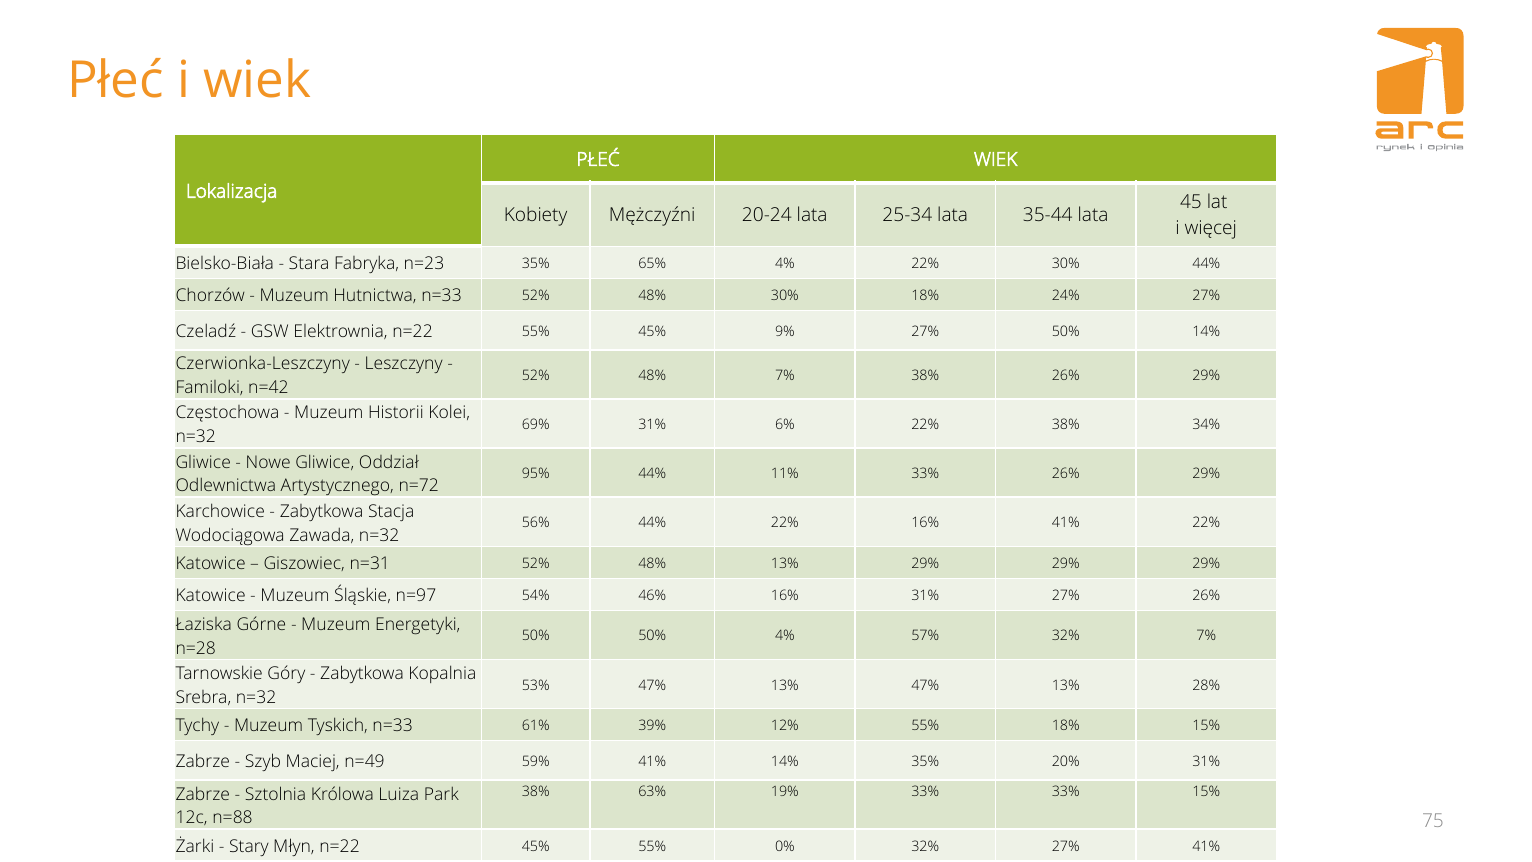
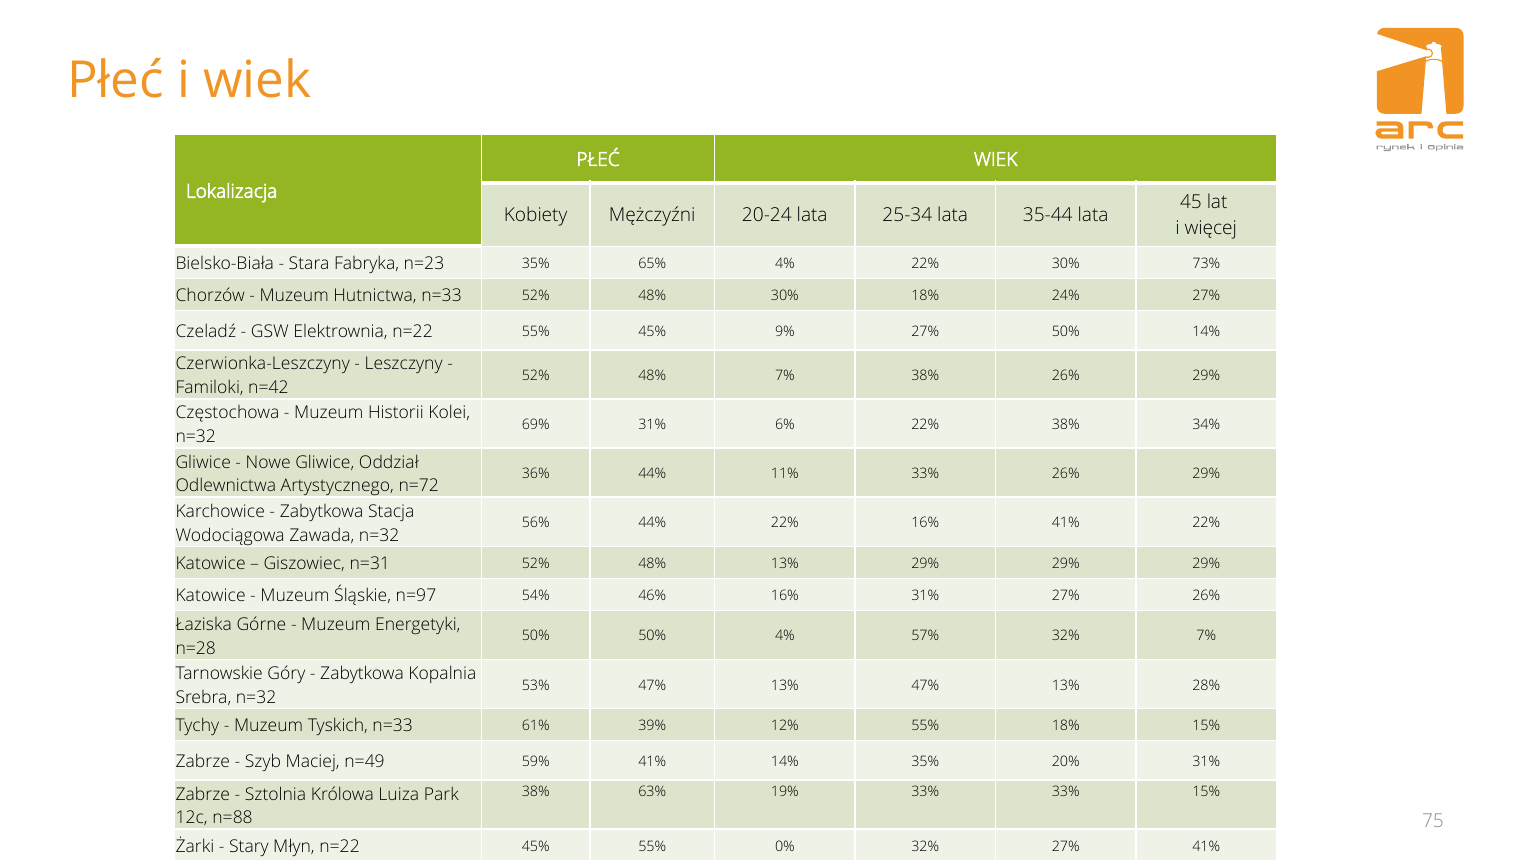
30% 44%: 44% -> 73% (1206, 264)
95%: 95% -> 36% (536, 474)
